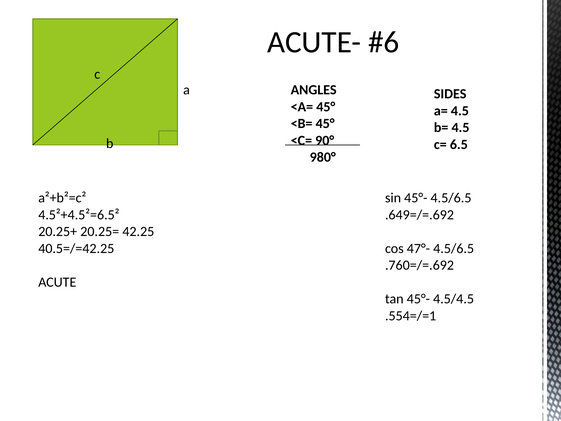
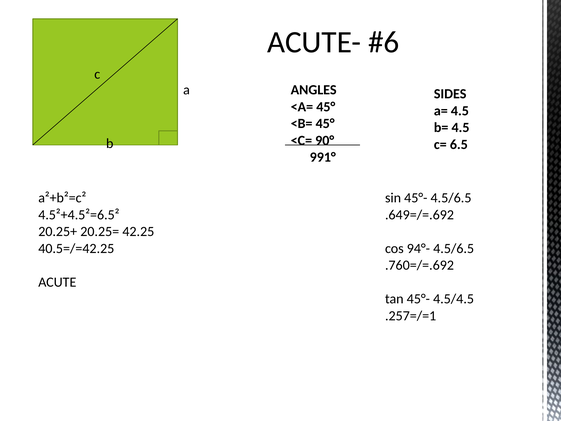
980°: 980° -> 991° (323, 157)
47°-: 47°- -> 94°- (418, 248)
.554=/=1: .554=/=1 -> .257=/=1 (411, 316)
